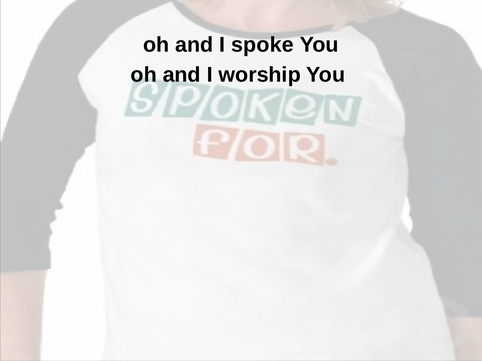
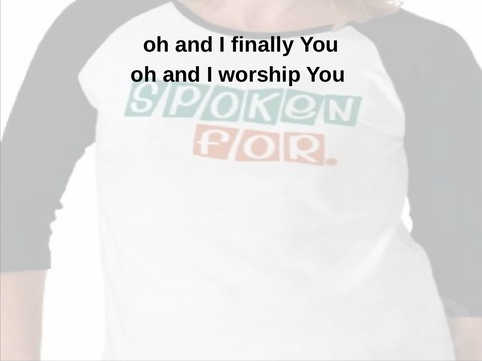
spoke: spoke -> finally (263, 45)
